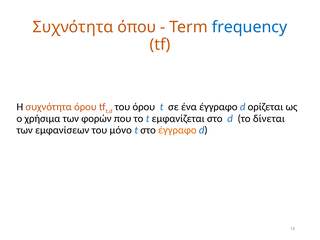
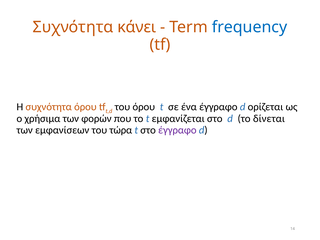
όπου: όπου -> κάνει (137, 27)
μόνο: μόνο -> τώρα (121, 130)
έγγραφο colour: orange -> purple (177, 130)
